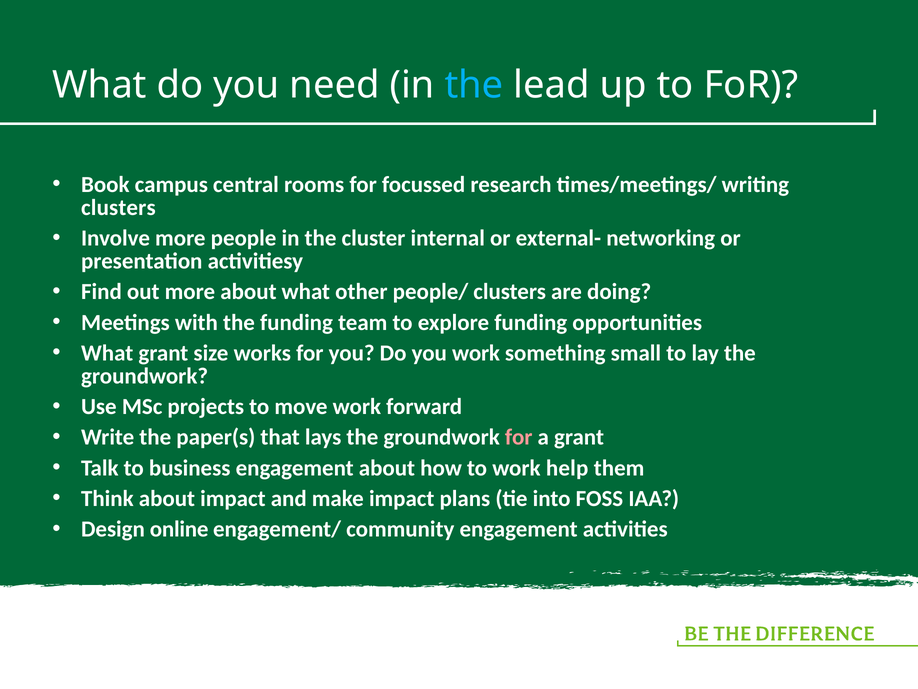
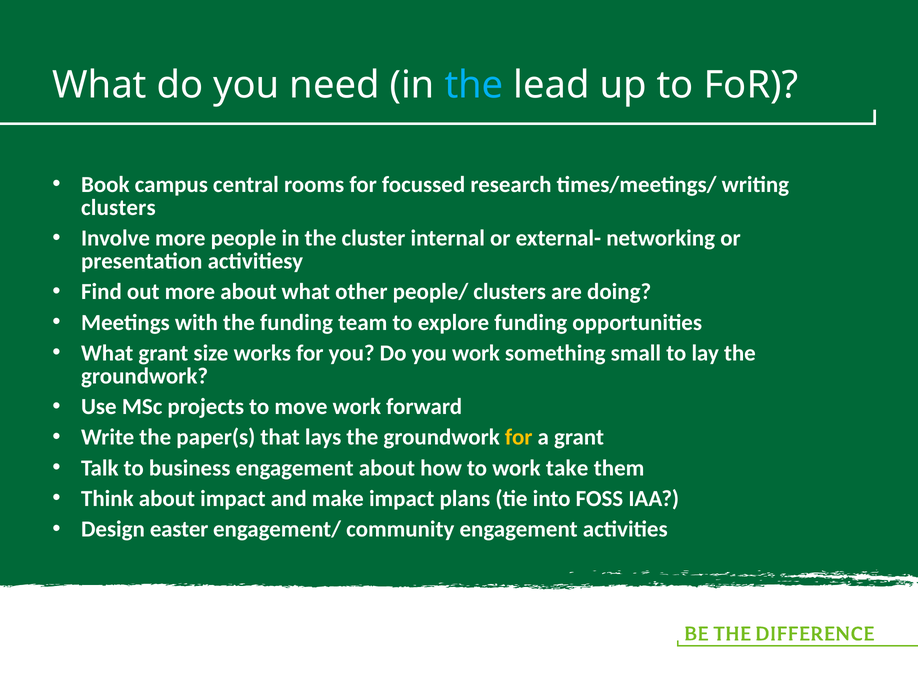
for colour: pink -> yellow (519, 437)
help: help -> take (567, 468)
online: online -> easter (179, 529)
